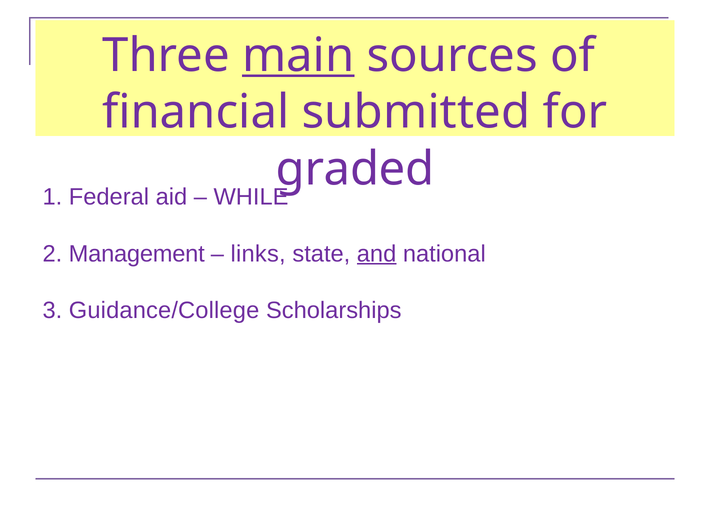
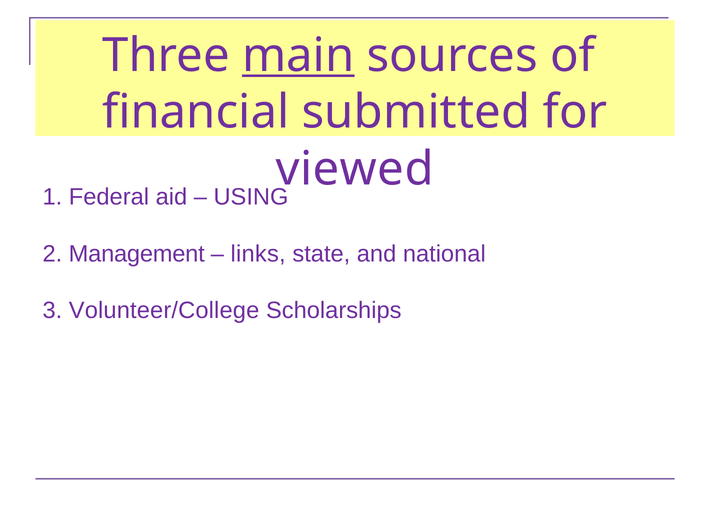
graded: graded -> viewed (355, 169)
WHILE: WHILE -> USING (251, 197)
and underline: present -> none (377, 254)
Guidance/College: Guidance/College -> Volunteer/College (164, 311)
